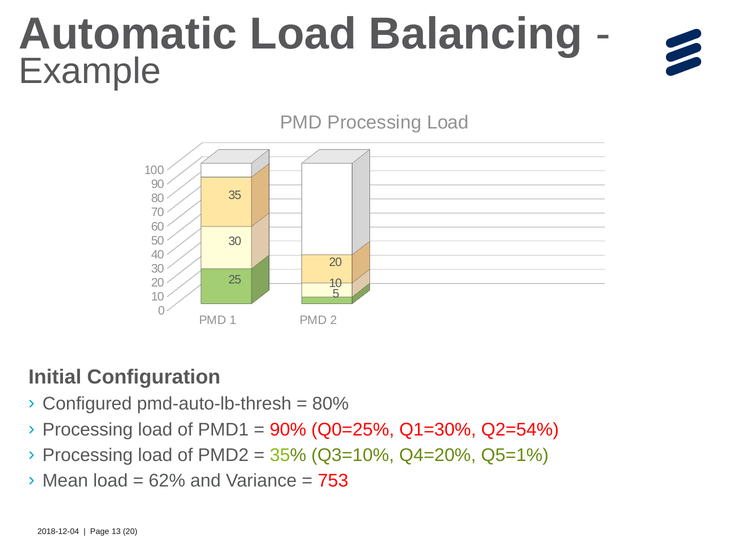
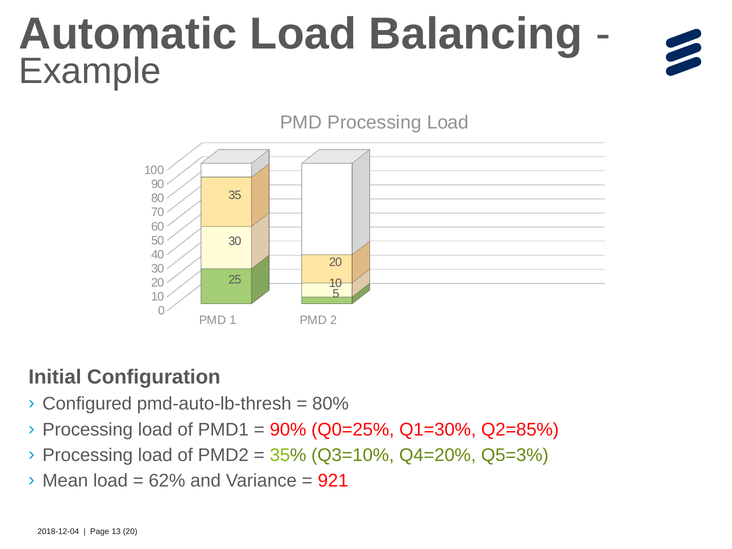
Q2=54%: Q2=54% -> Q2=85% (520, 430)
Q5=1%: Q5=1% -> Q5=3% (515, 455)
753: 753 -> 921 (333, 481)
